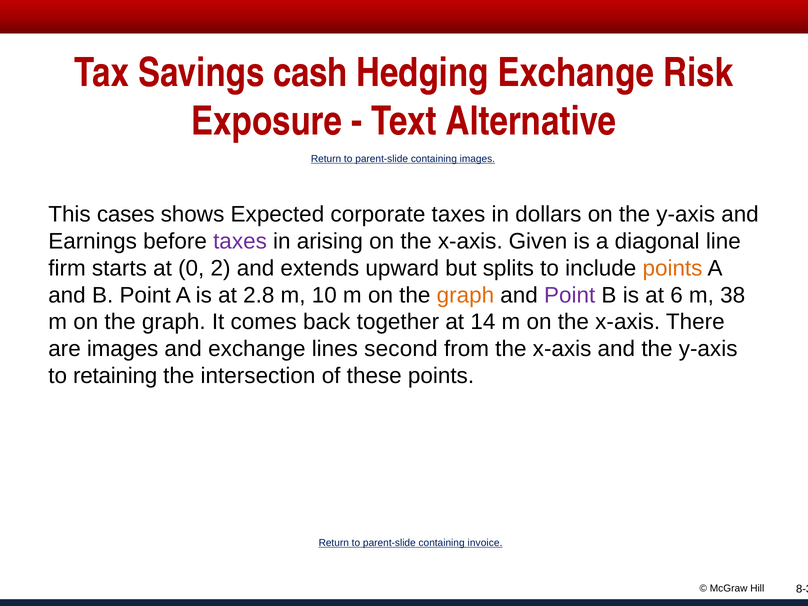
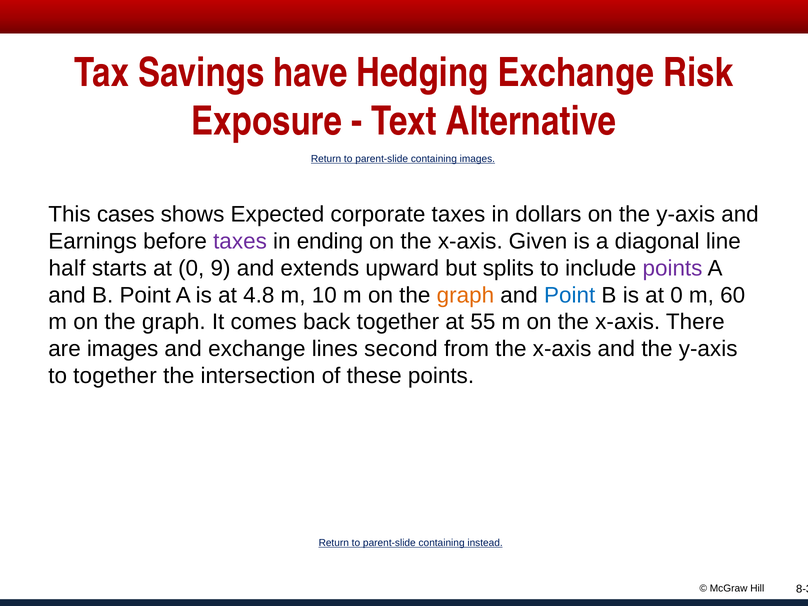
cash: cash -> have (311, 73)
arising: arising -> ending (330, 241)
firm: firm -> half (67, 268)
2: 2 -> 9 (221, 268)
points colour: orange -> purple (673, 268)
2.8: 2.8 -> 4.8 (259, 295)
Point colour: purple -> blue (570, 295)
is at 6: 6 -> 0 (677, 295)
38: 38 -> 60 (733, 295)
14: 14 -> 55 (483, 322)
to retaining: retaining -> together (115, 376)
invoice: invoice -> instead (485, 543)
